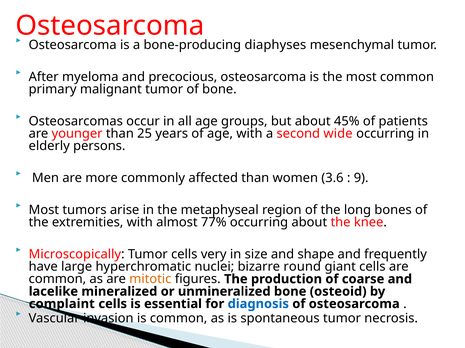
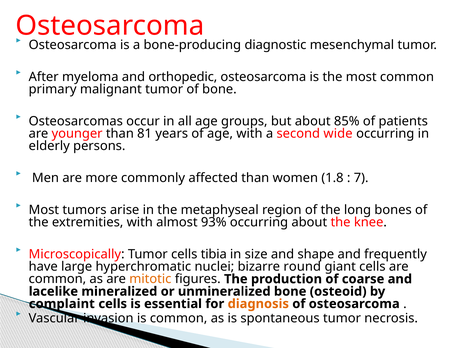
diaphyses: diaphyses -> diagnostic (275, 45)
precocious: precocious -> orthopedic (183, 77)
45%: 45% -> 85% (347, 122)
25: 25 -> 81 (145, 134)
3.6: 3.6 -> 1.8 (332, 178)
9: 9 -> 7 (361, 178)
77%: 77% -> 93% (214, 223)
very: very -> tibia (214, 255)
diagnosis colour: blue -> orange (258, 304)
